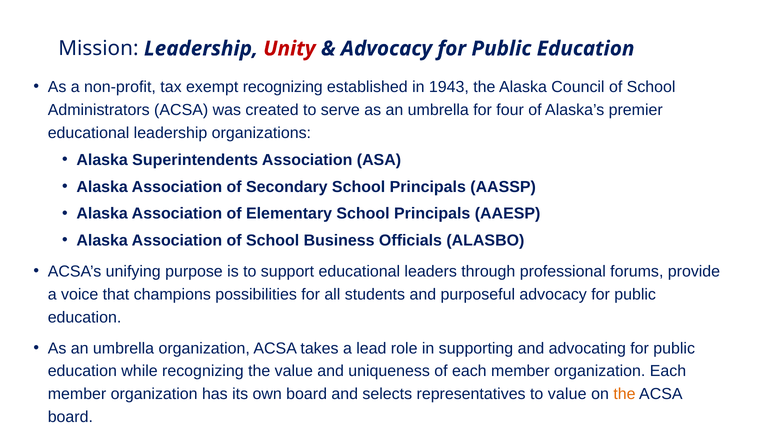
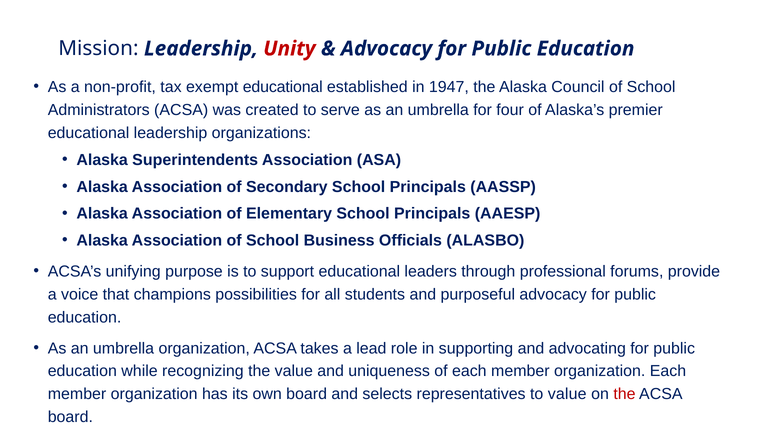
exempt recognizing: recognizing -> educational (283, 87)
1943: 1943 -> 1947 (449, 87)
the colour: orange -> red (624, 394)
